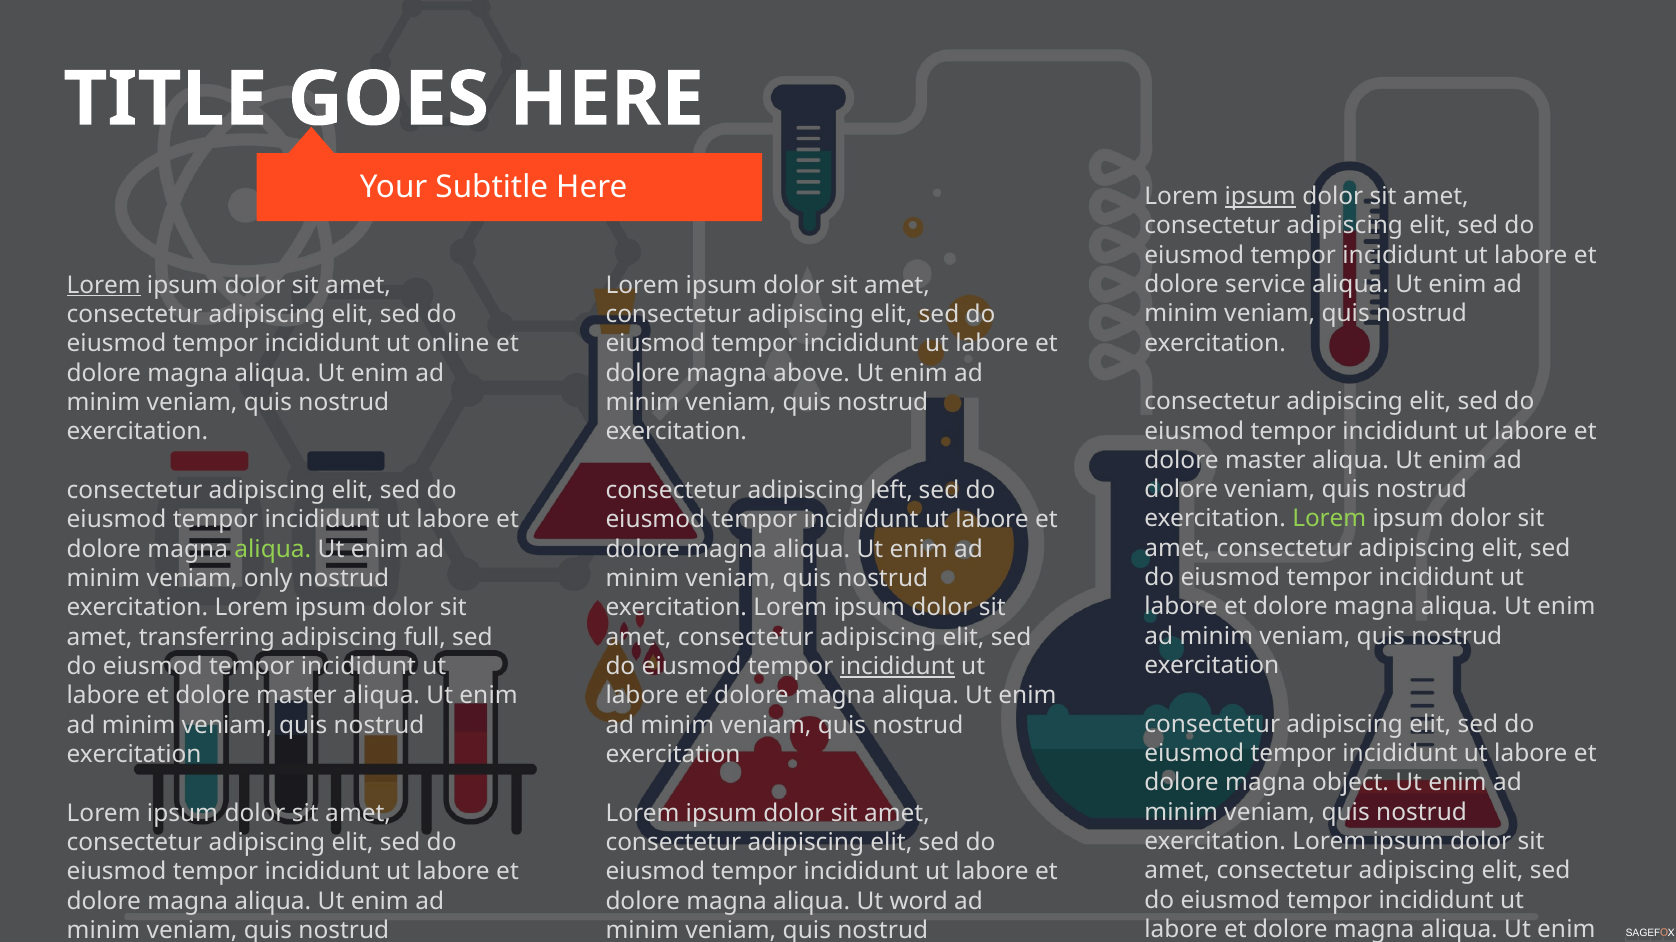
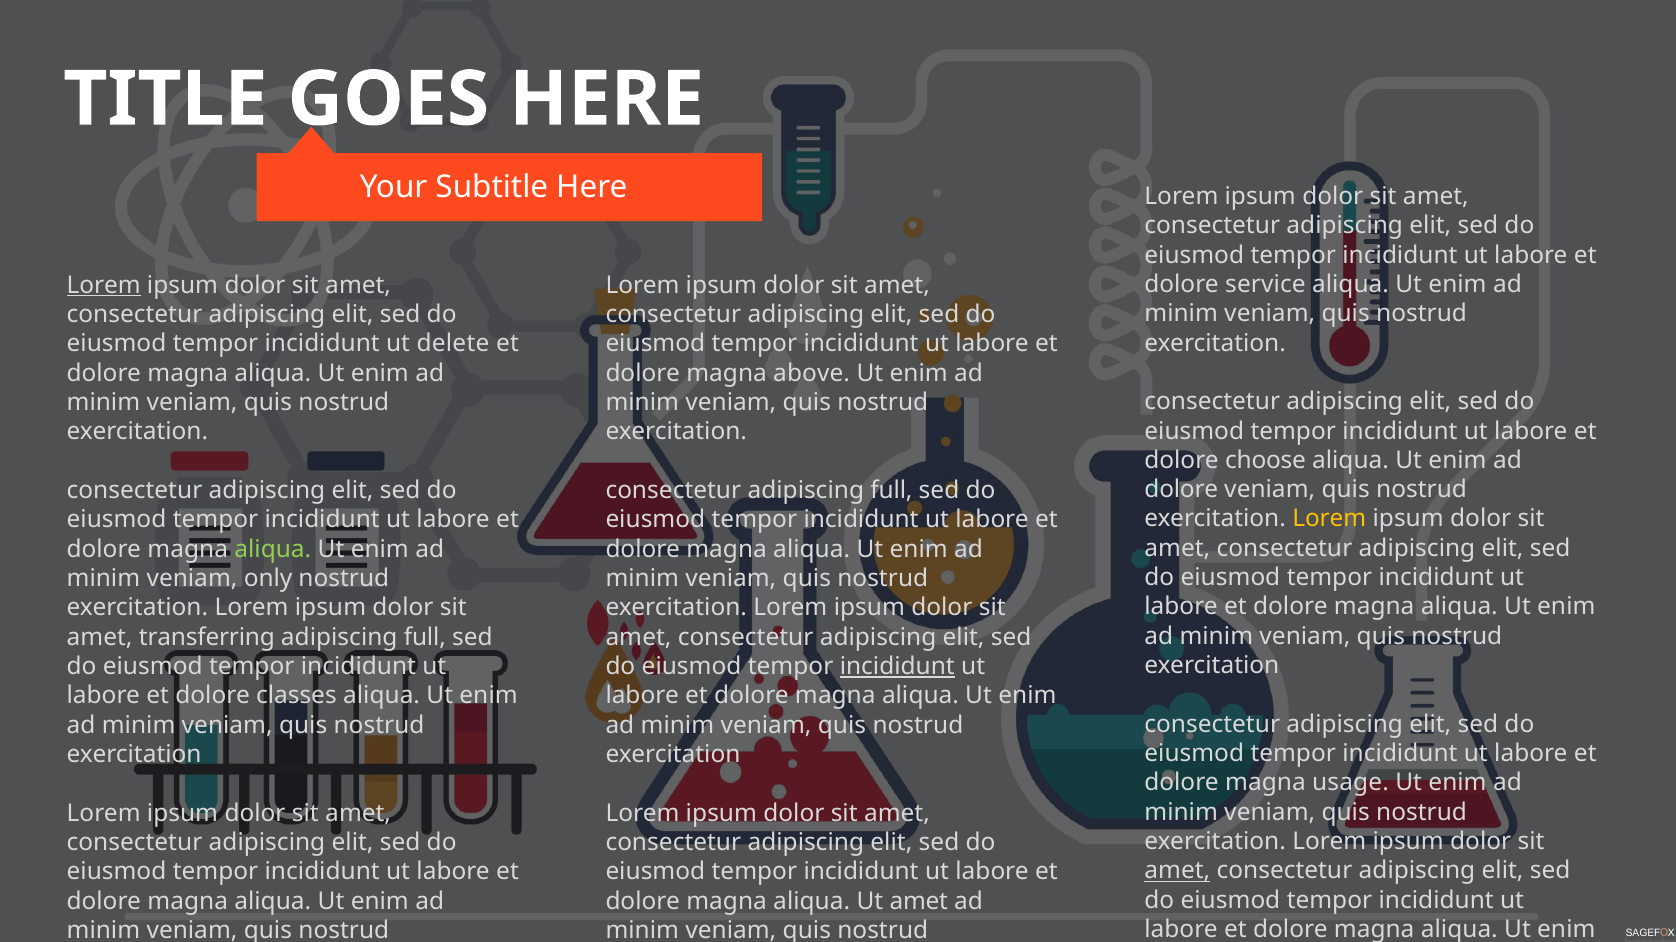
ipsum underline: present -> none (1260, 197)
online: online -> delete (453, 344)
master: master -> choose (1266, 461)
consectetur adipiscing left: left -> full (891, 491)
Lorem colour: light green -> yellow (1329, 519)
master: master -> classes (296, 696)
object: object -> usage (1350, 783)
amet underline: none -> present (1177, 871)
Ut word: word -> amet (919, 902)
